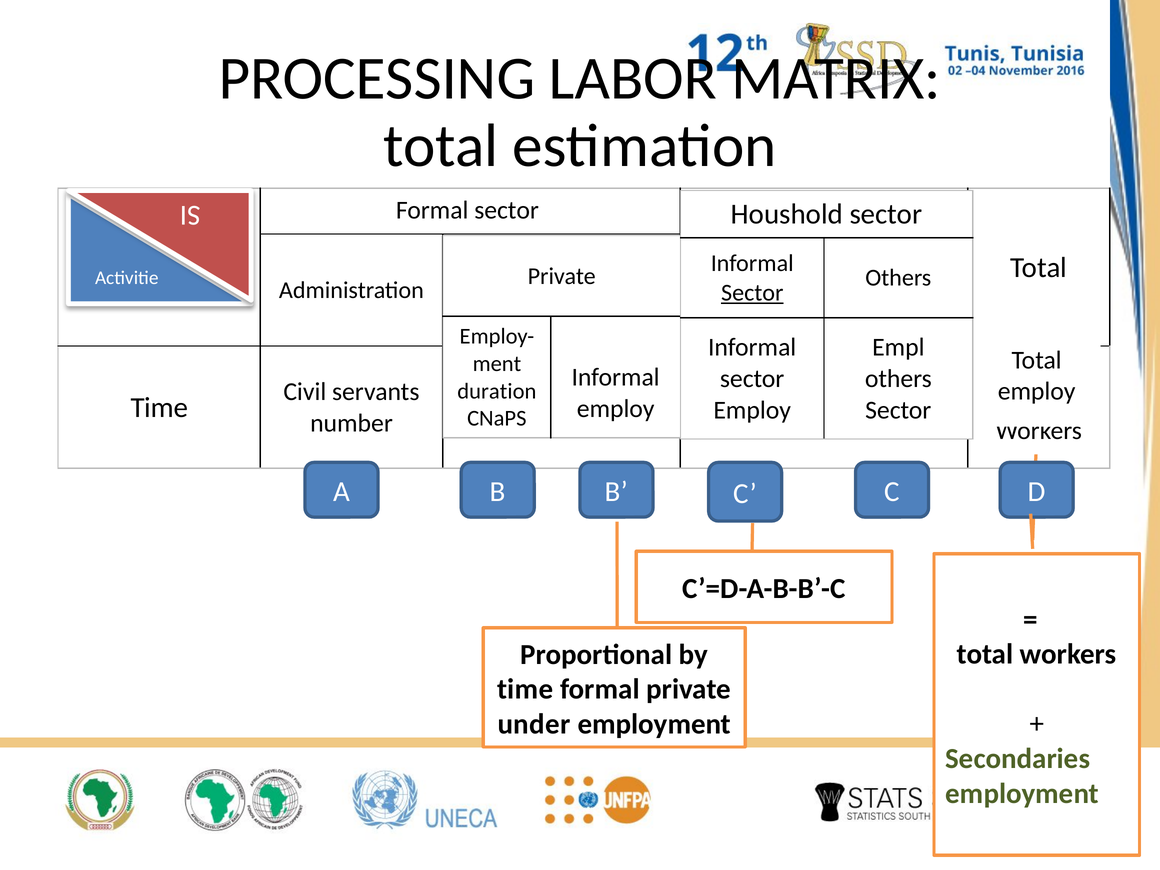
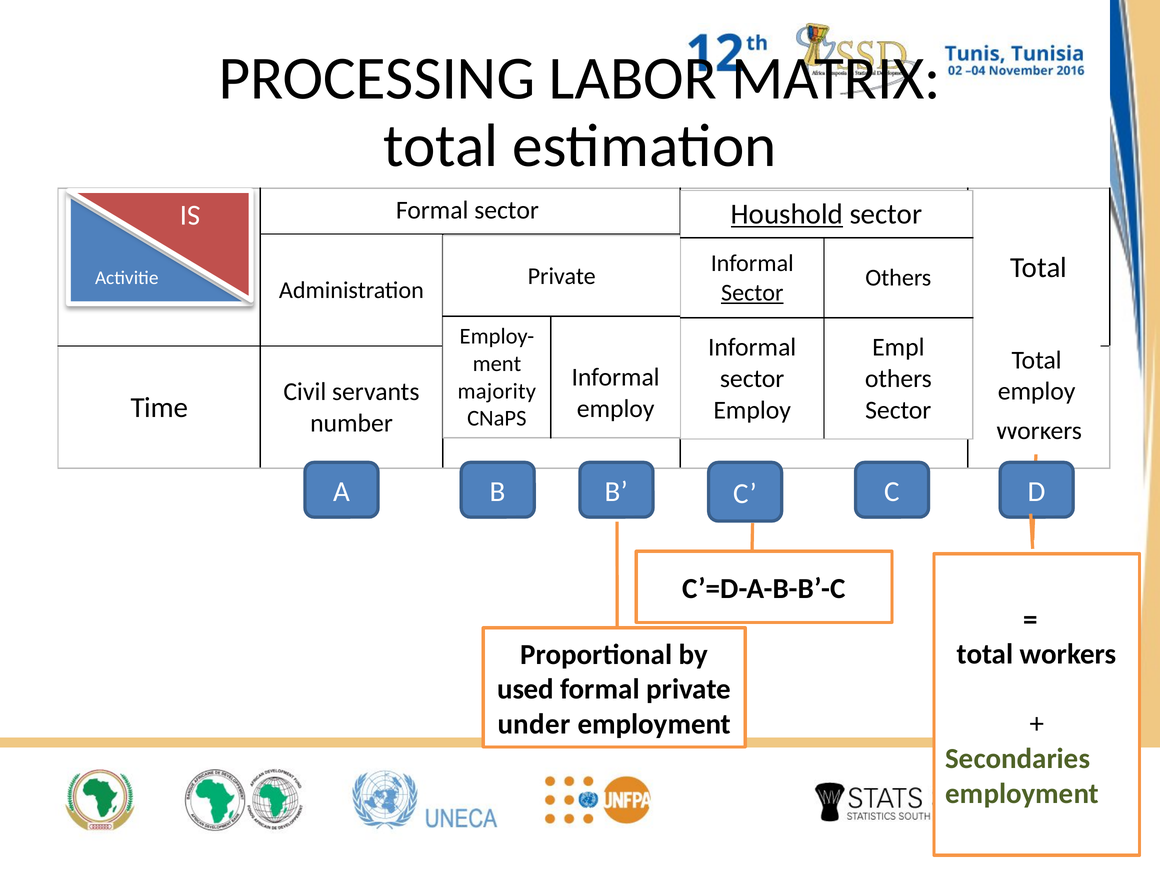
Houshold underline: none -> present (787, 214)
duration: duration -> majority (497, 391)
time: time -> used (525, 689)
